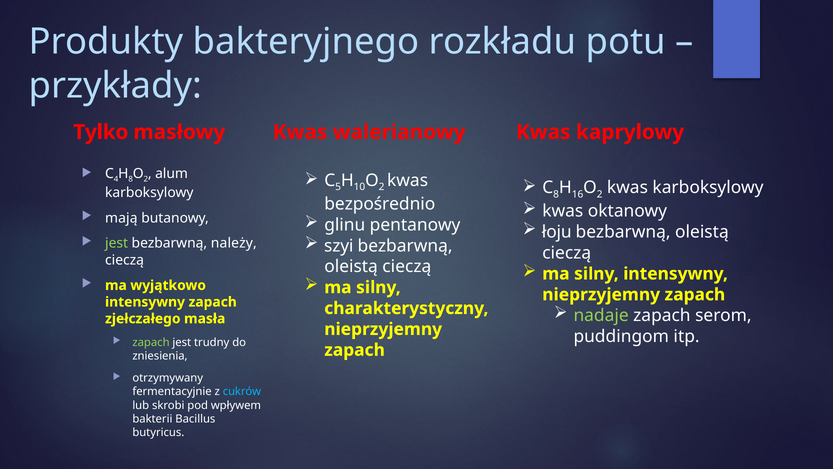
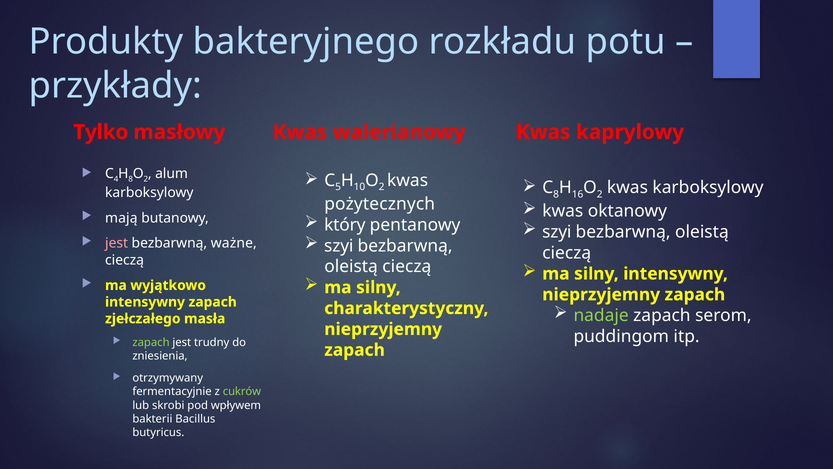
bezpośrednio: bezpośrednio -> pożytecznych (380, 204)
glinu: glinu -> który (345, 225)
łoju: łoju -> szyi (557, 232)
jest colour: light green -> pink (117, 243)
należy: należy -> ważne (234, 243)
cukrów colour: light blue -> light green (242, 391)
